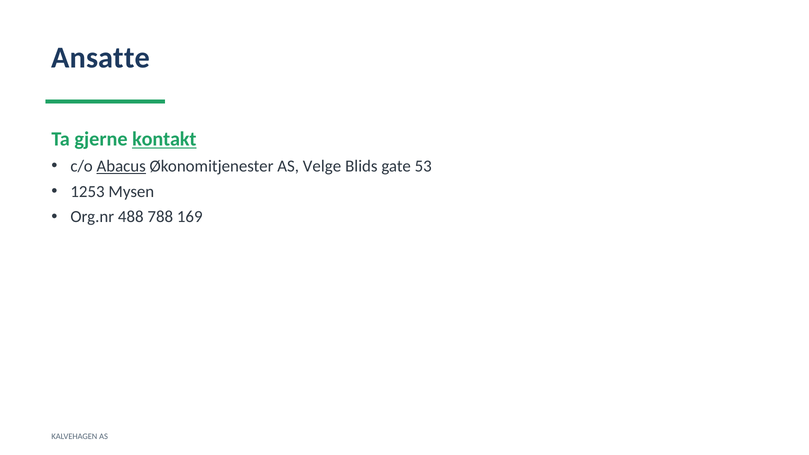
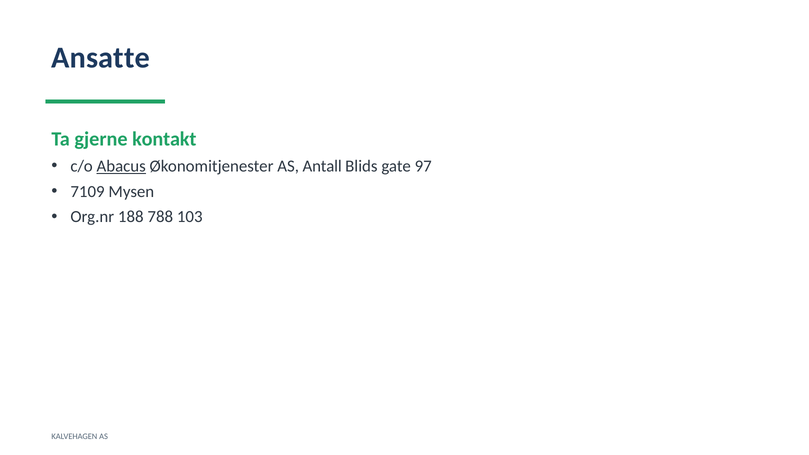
kontakt underline: present -> none (164, 139)
Velge: Velge -> Antall (322, 166)
53: 53 -> 97 (423, 166)
1253: 1253 -> 7109 (88, 192)
488: 488 -> 188 (131, 217)
169: 169 -> 103 (190, 217)
